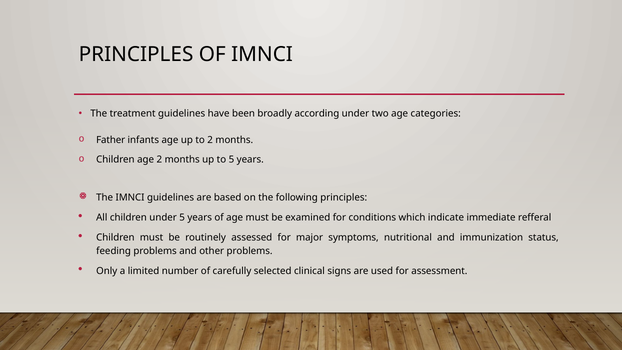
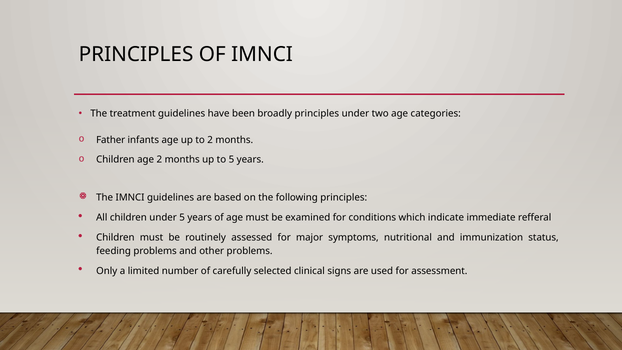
broadly according: according -> principles (317, 113)
